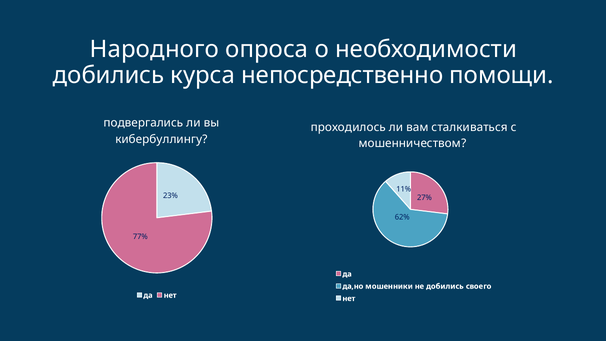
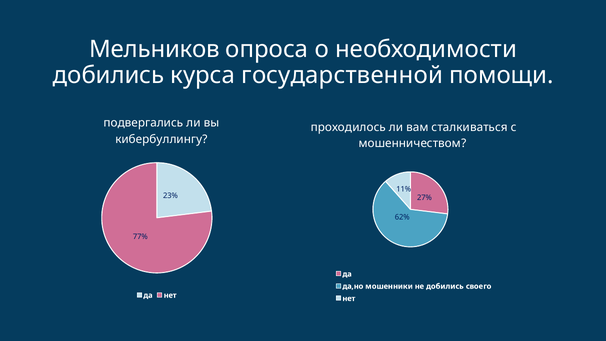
Народного: Народного -> Мельников (155, 49)
непосредственно: непосредственно -> государственной (342, 75)
